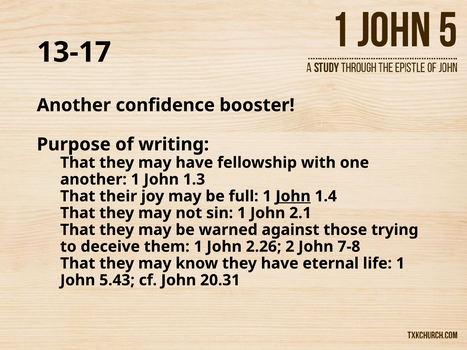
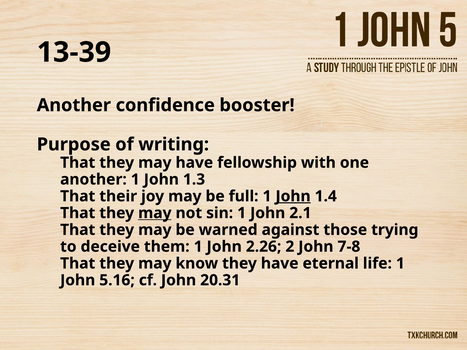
13-17: 13-17 -> 13-39 (74, 52)
may underline: none -> present (155, 213)
5.43: 5.43 -> 5.16 (117, 280)
